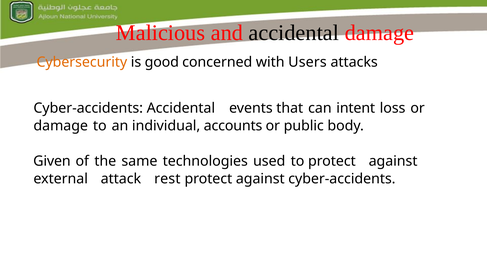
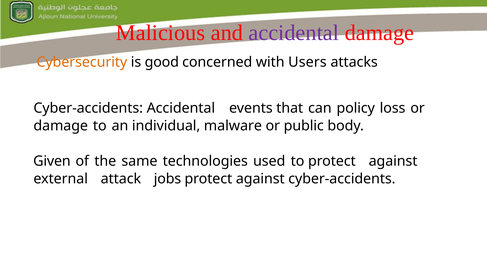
accidental colour: black -> purple (294, 33)
intent: intent -> policy (356, 108)
accounts: accounts -> malware (233, 126)
rest: rest -> jobs (167, 179)
